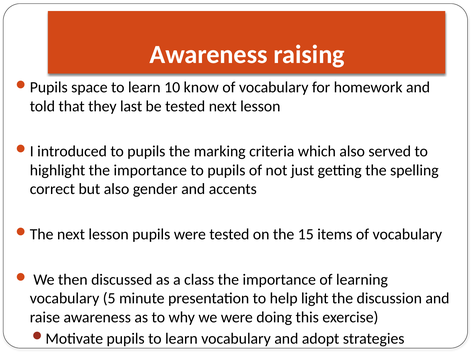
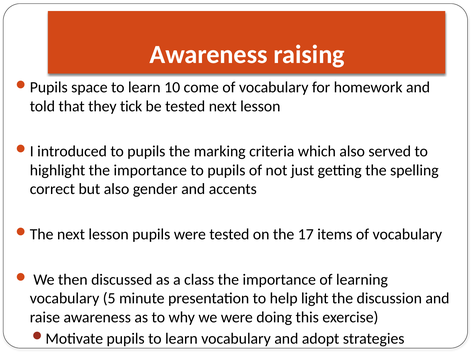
know: know -> come (201, 87)
last: last -> tick (131, 106)
15: 15 -> 17 (306, 235)
